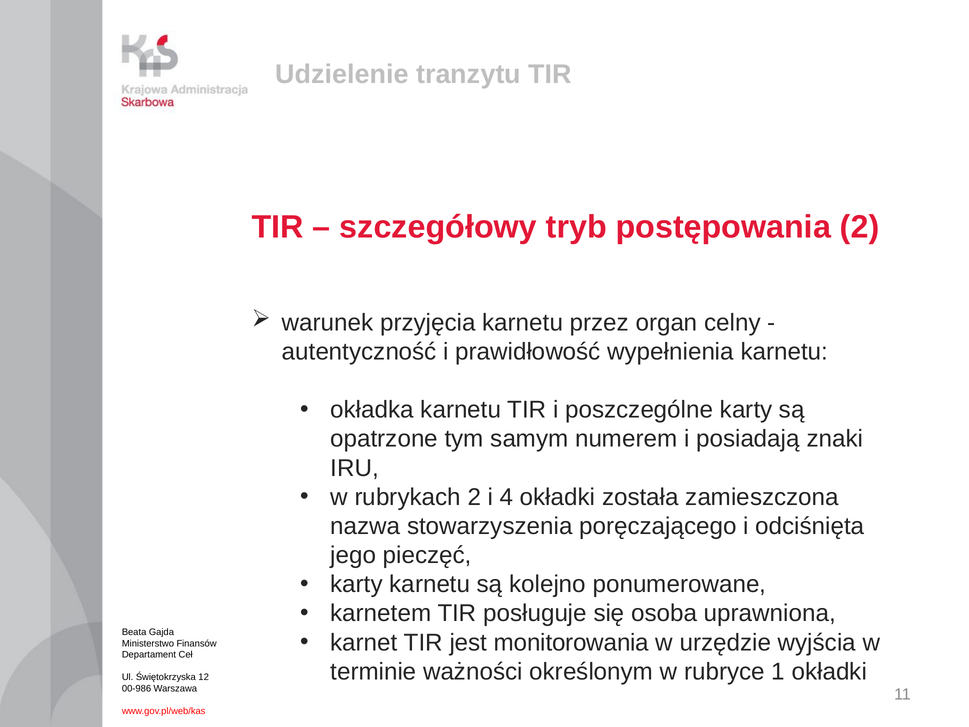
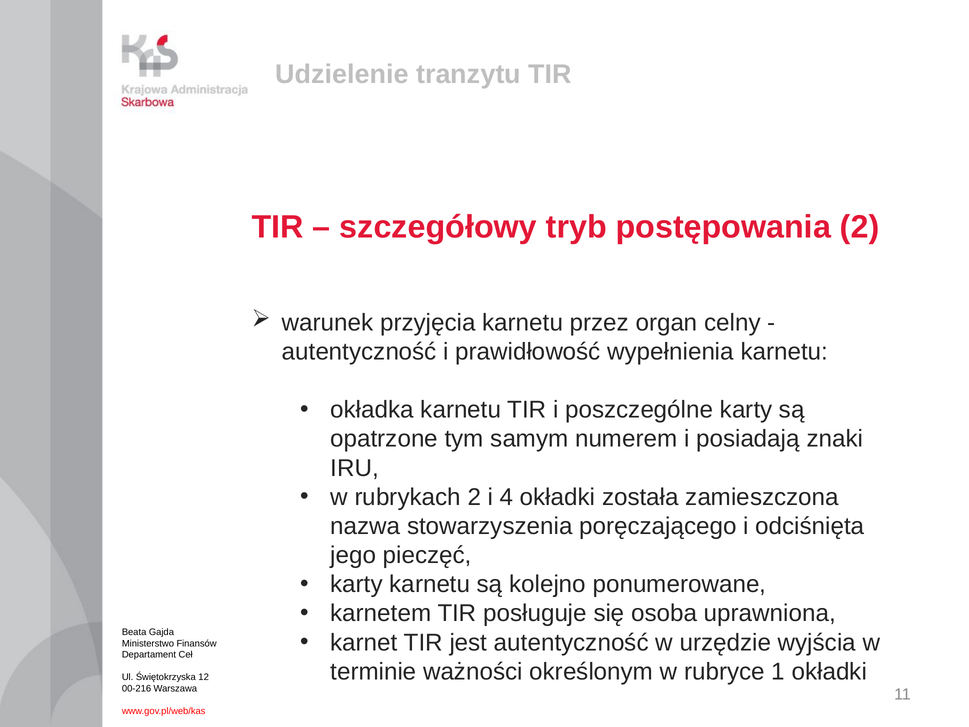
jest monitorowania: monitorowania -> autentyczność (571, 642)
00-986: 00-986 -> 00-216 (137, 688)
